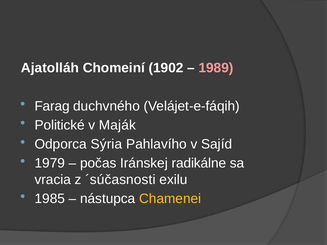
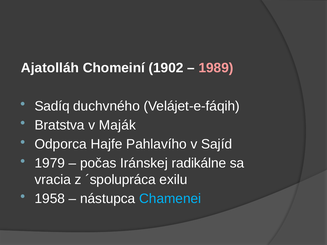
Farag: Farag -> Sadíq (52, 106)
Politické: Politické -> Bratstva (60, 125)
Sýria: Sýria -> Hajfe (107, 144)
´súčasnosti: ´súčasnosti -> ´spolupráca (121, 180)
1985: 1985 -> 1958 (50, 199)
Chamenei colour: yellow -> light blue (170, 199)
